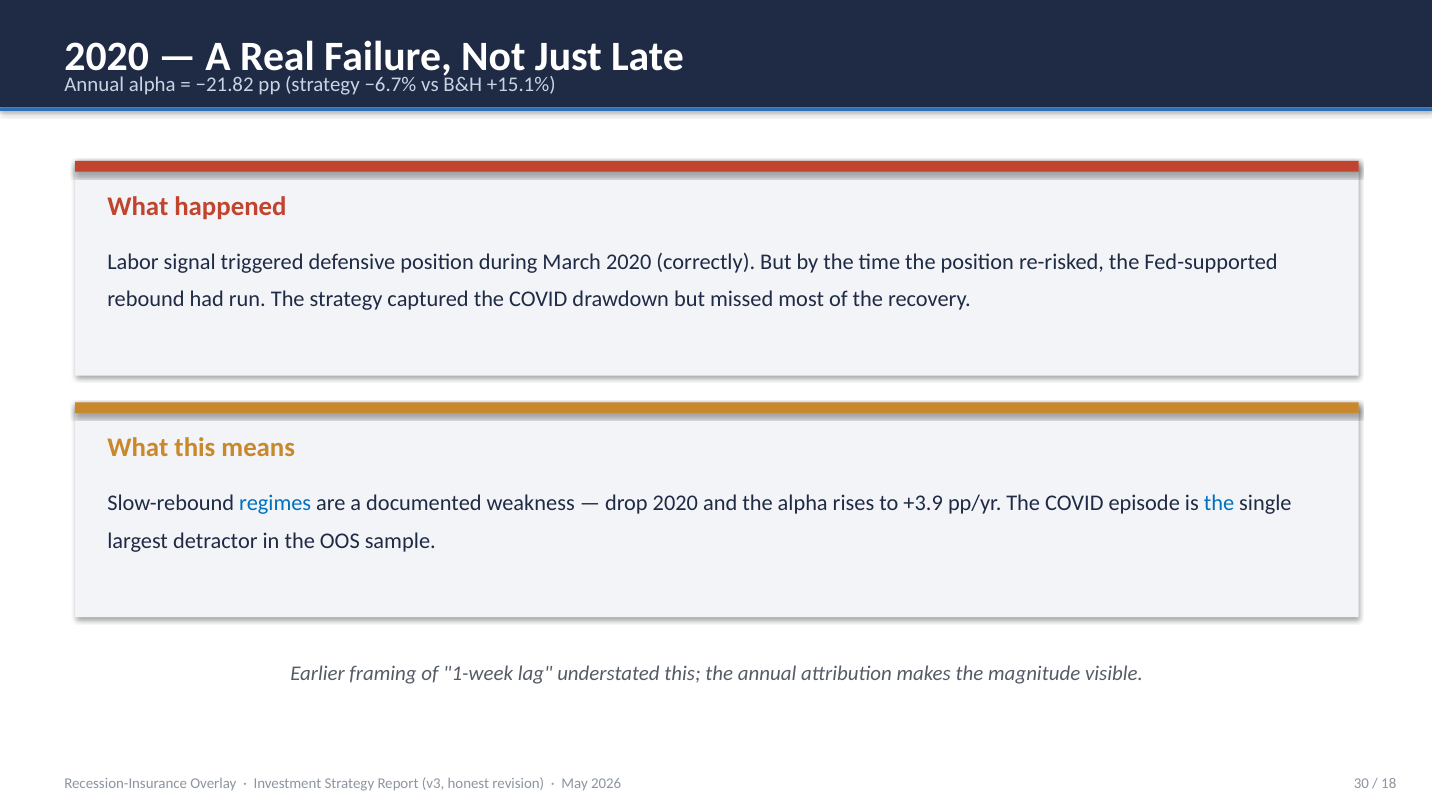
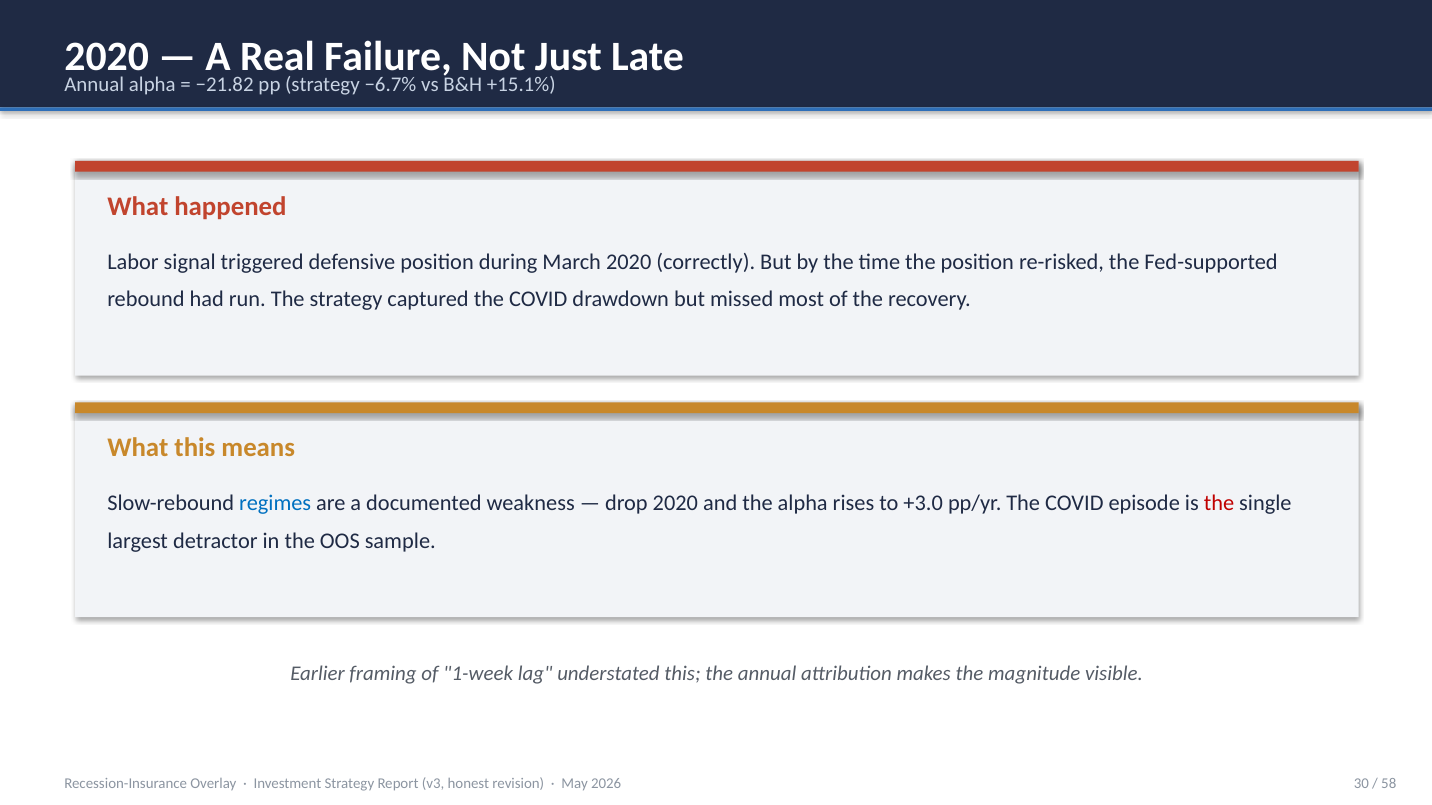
+3.9: +3.9 -> +3.0 (923, 504)
the colour: blue -> red (1219, 504)
18: 18 -> 58 (1389, 784)
